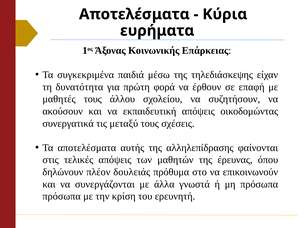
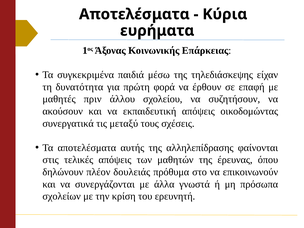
μαθητές τους: τους -> πριν (93, 99)
πρόσωπα: πρόσωπα -> σχολείων (62, 196)
